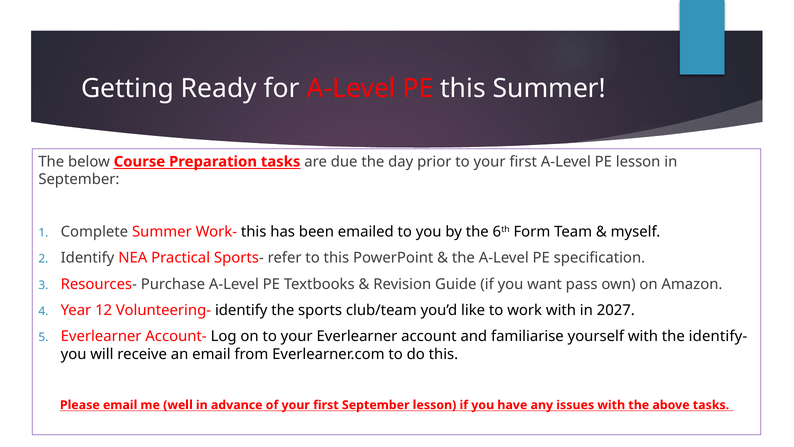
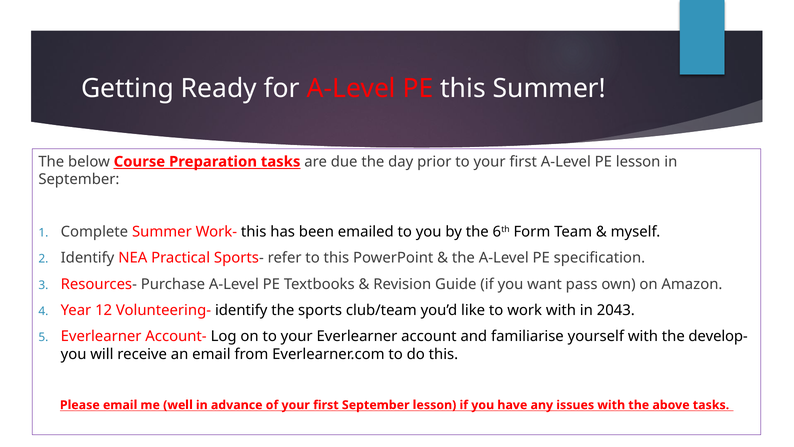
2027: 2027 -> 2043 (616, 310)
identify-: identify- -> develop- (718, 336)
